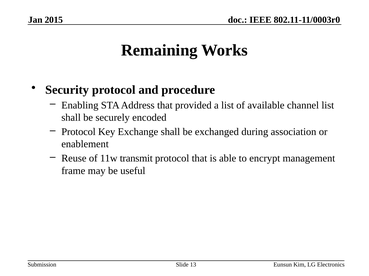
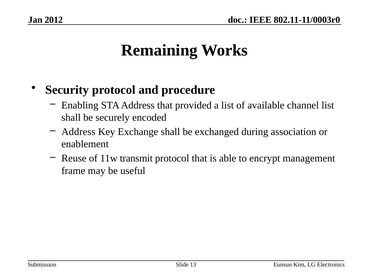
2015: 2015 -> 2012 (54, 20)
Protocol: Protocol -> Address (78, 132)
